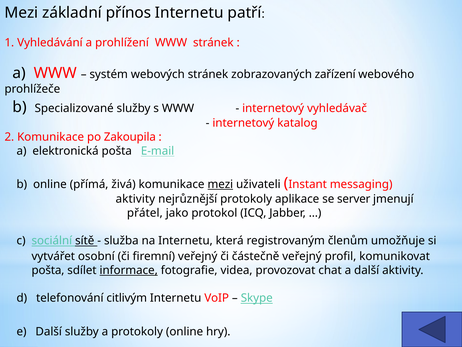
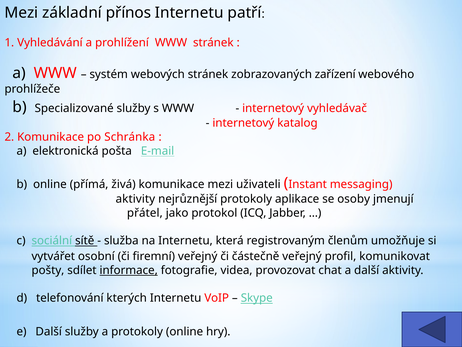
Zakoupila: Zakoupila -> Schránka (130, 137)
mezi underline: present -> none (220, 184)
server: server -> osoby (354, 199)
pošta: pošta -> pošty (48, 270)
citlivým: citlivým -> kterých (127, 298)
